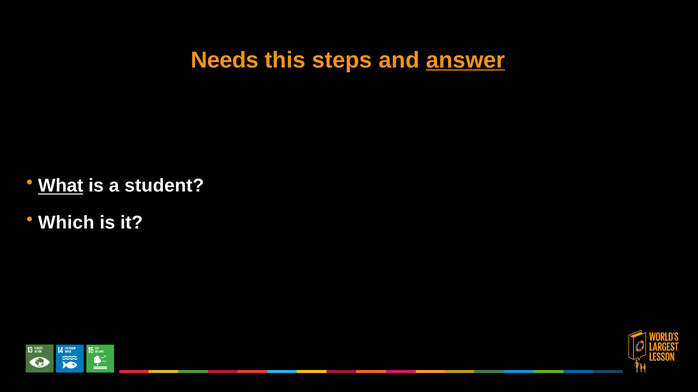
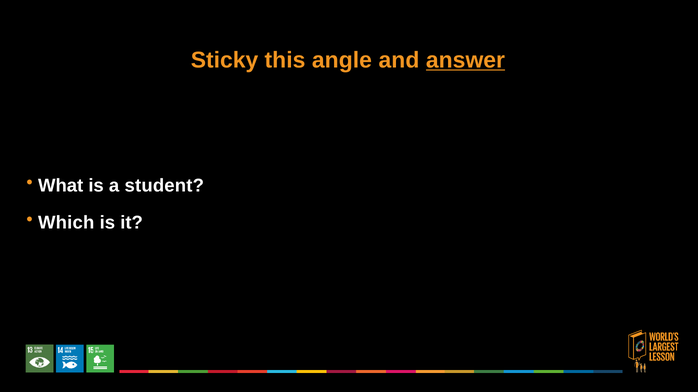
Needs: Needs -> Sticky (225, 60)
steps: steps -> angle (342, 60)
What underline: present -> none (61, 186)
